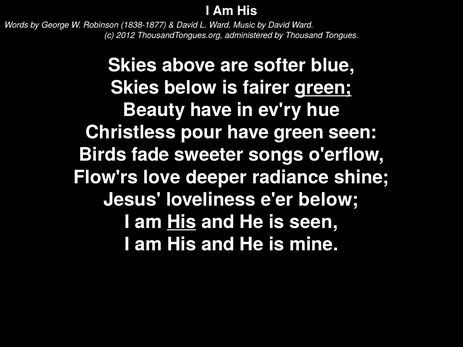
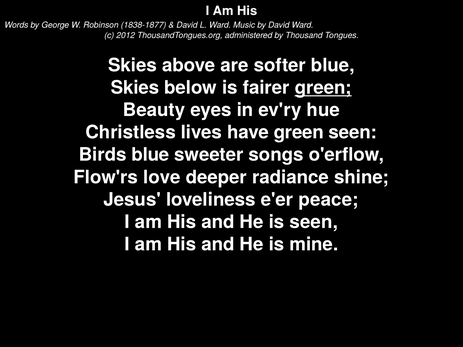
Beauty have: have -> eyes (211, 110)
pour: pour -> lives (201, 133)
Birds fade: fade -> blue (150, 155)
e'er below: below -> peace (329, 200)
His underline: present -> none (182, 222)
